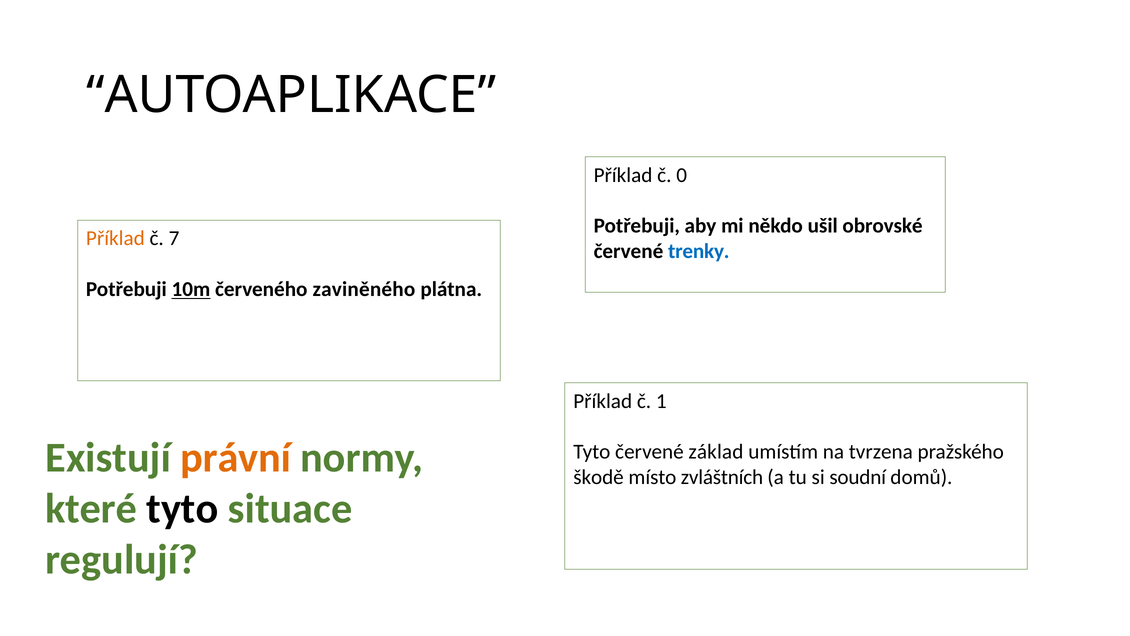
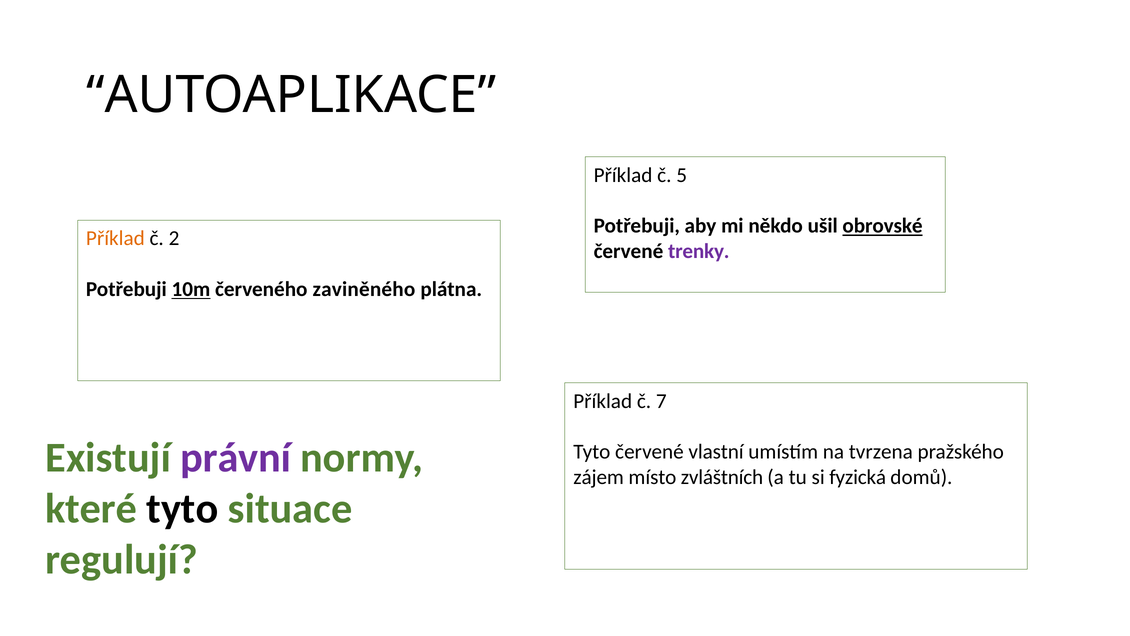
0: 0 -> 5 (682, 175)
obrovské underline: none -> present (883, 226)
7: 7 -> 2 (174, 238)
trenky colour: blue -> purple (699, 251)
1: 1 -> 7 (661, 401)
právní colour: orange -> purple (236, 458)
základ: základ -> vlastní (716, 452)
škodě: škodě -> zájem (599, 477)
soudní: soudní -> fyzická (858, 477)
